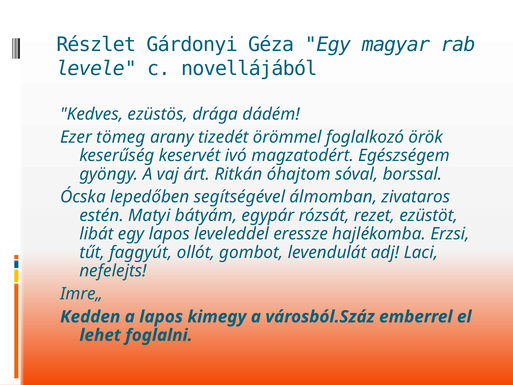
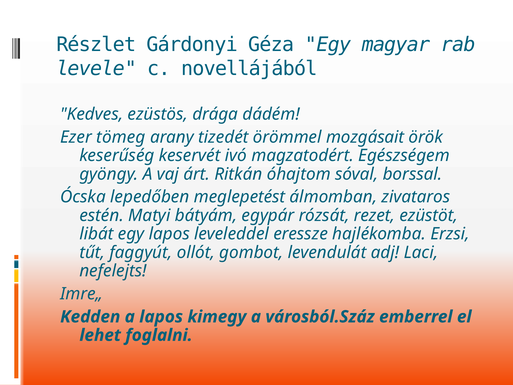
foglalkozó: foglalkozó -> mozgásait (365, 137)
segítségével: segítségével -> meglepetést (240, 197)
